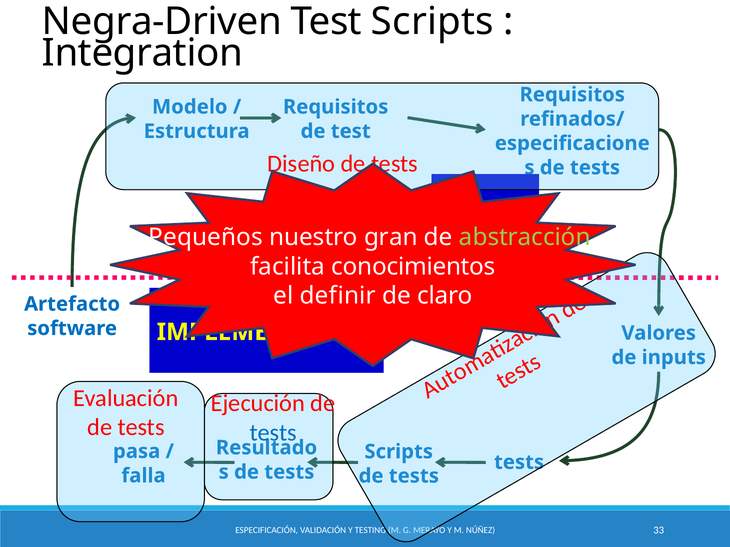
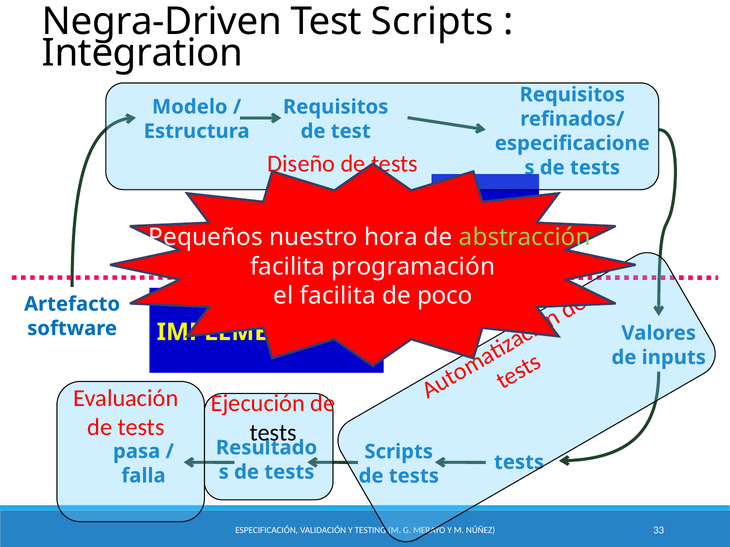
gran: gran -> hora (391, 238)
conocimientos: conocimientos -> programación (413, 267)
el definir: definir -> facilita (338, 296)
claro: claro -> poco (445, 296)
tests colour: blue -> black (273, 433)
